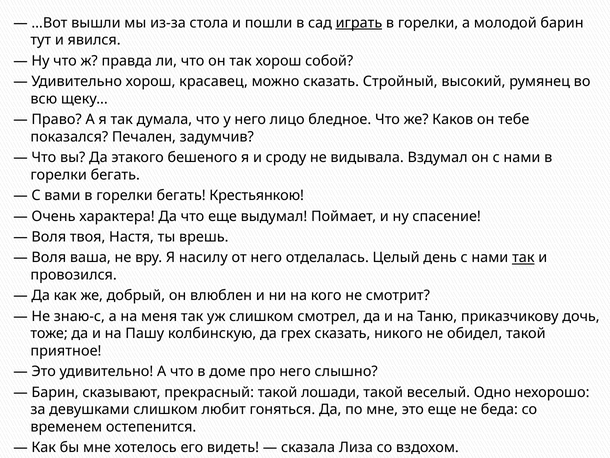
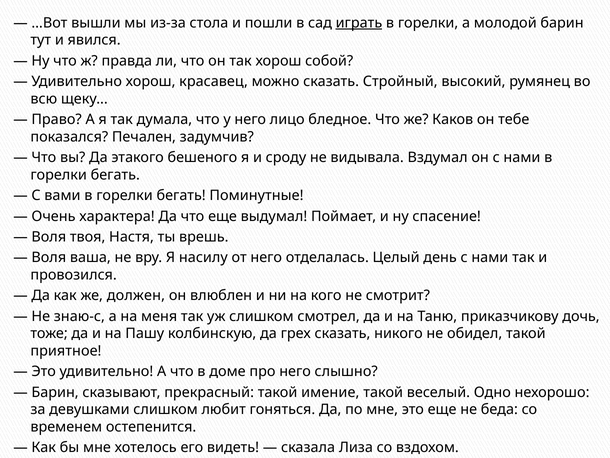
Крестьянкою: Крестьянкою -> Поминутные (257, 195)
так underline: present -> none (523, 257)
добрый: добрый -> должен (136, 295)
лошади: лошади -> имение (330, 392)
